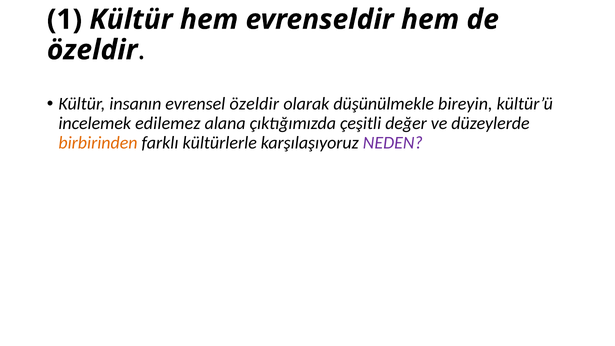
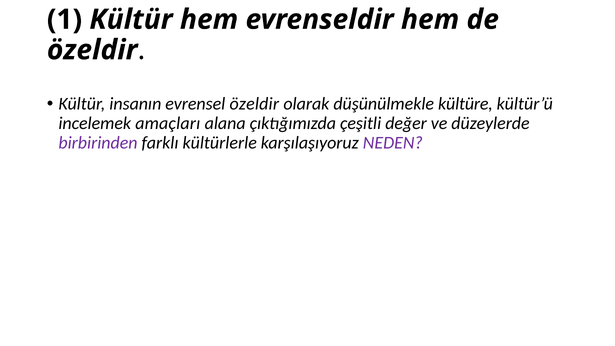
bireyin: bireyin -> kültüre (465, 104)
edilemez: edilemez -> amaçları (168, 123)
birbirinden colour: orange -> purple (98, 143)
